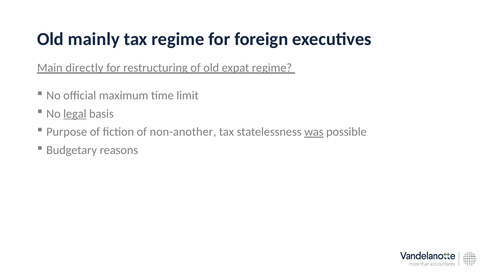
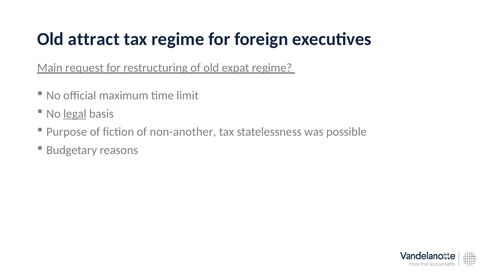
mainly: mainly -> attract (94, 39)
directly: directly -> request (85, 68)
was underline: present -> none (314, 132)
